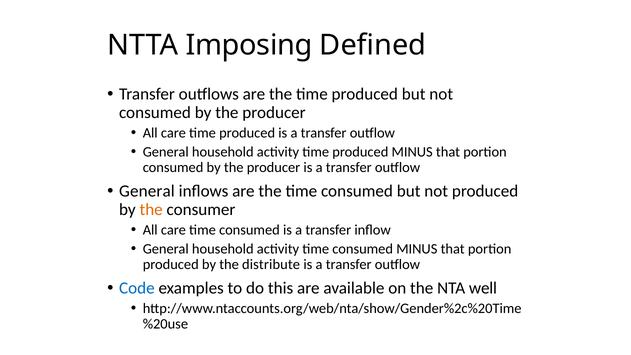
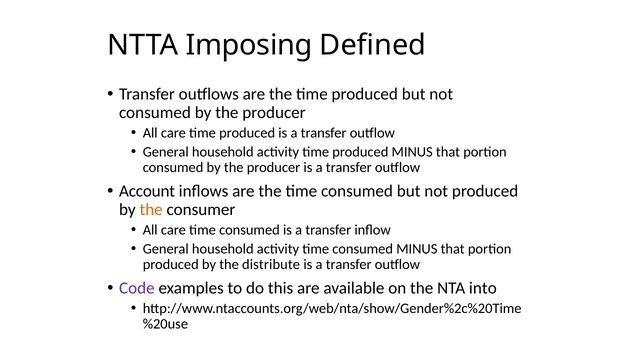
General: General -> Account (147, 191)
Code colour: blue -> purple (137, 288)
well: well -> into (483, 288)
